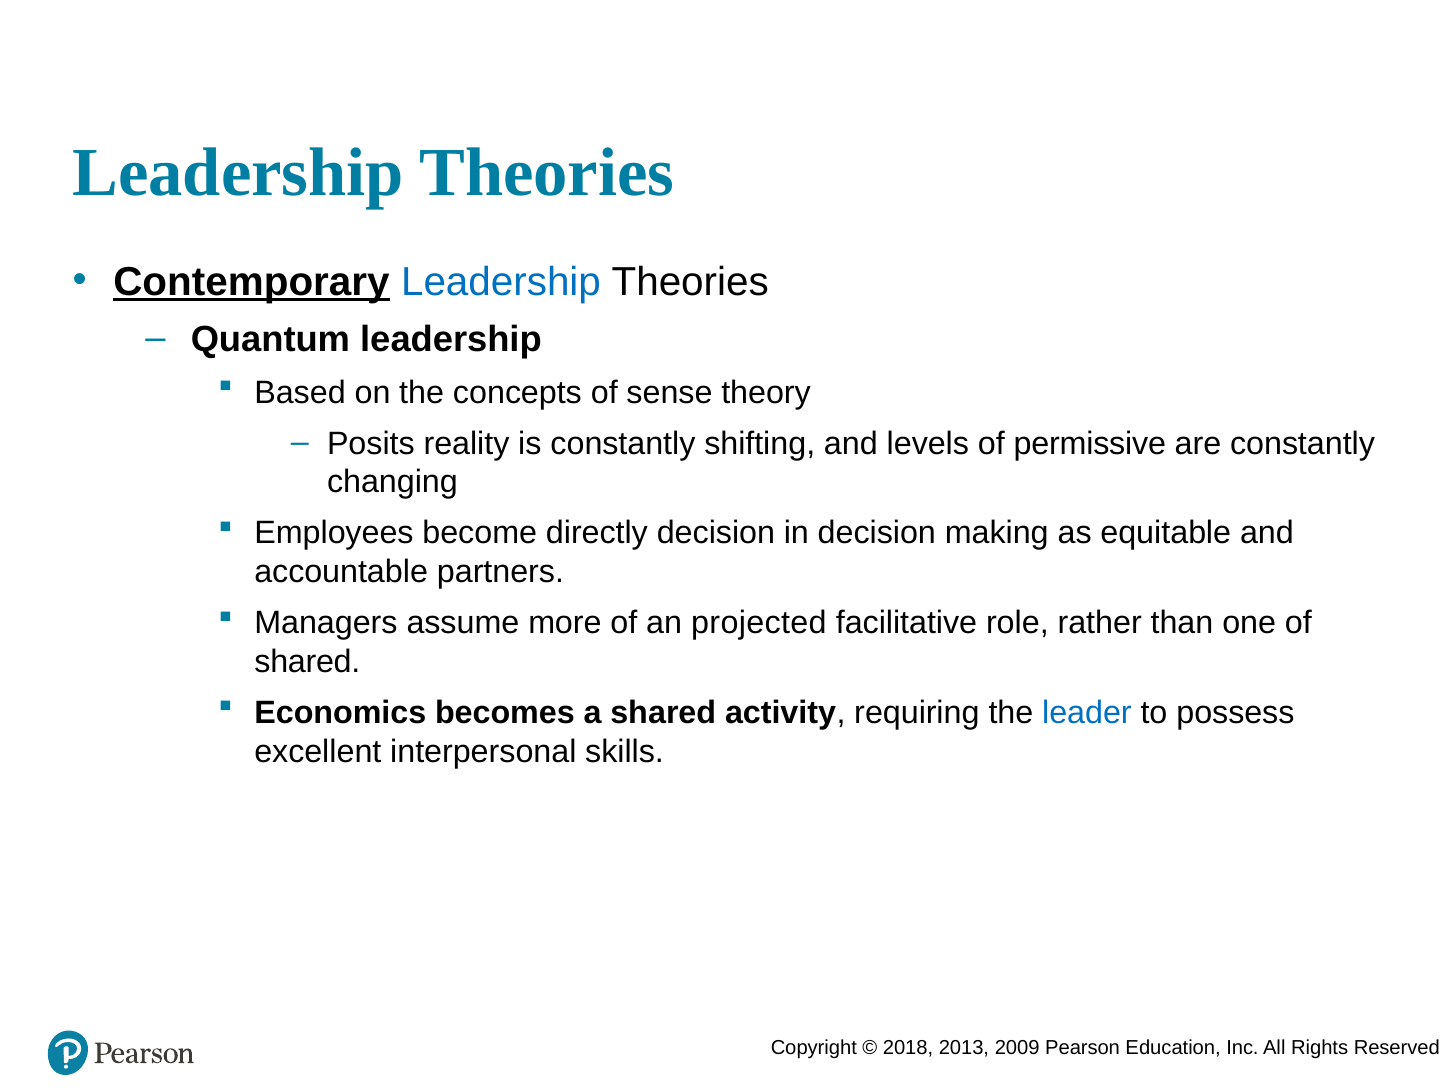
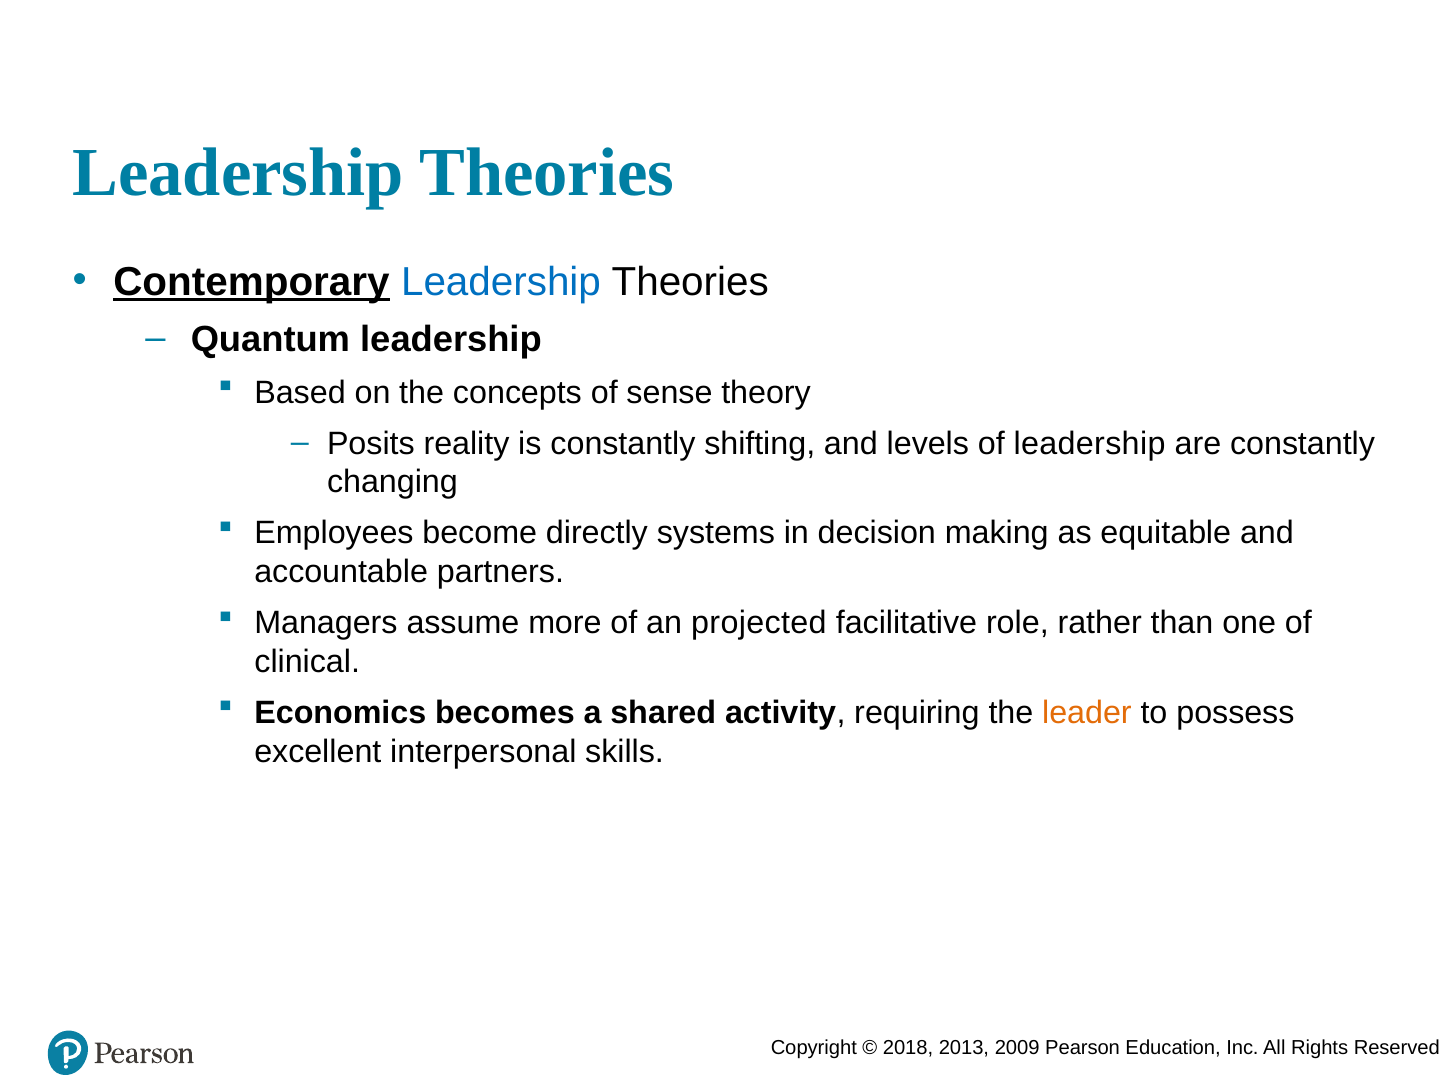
of permissive: permissive -> leadership (1090, 443)
directly decision: decision -> systems (716, 533)
shared: shared -> clinical (307, 661)
leader colour: blue -> orange (1087, 712)
